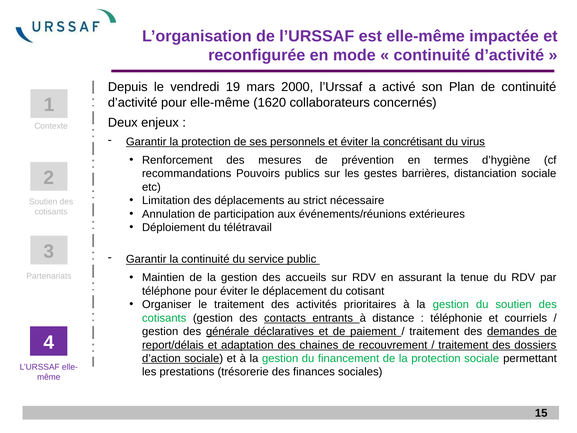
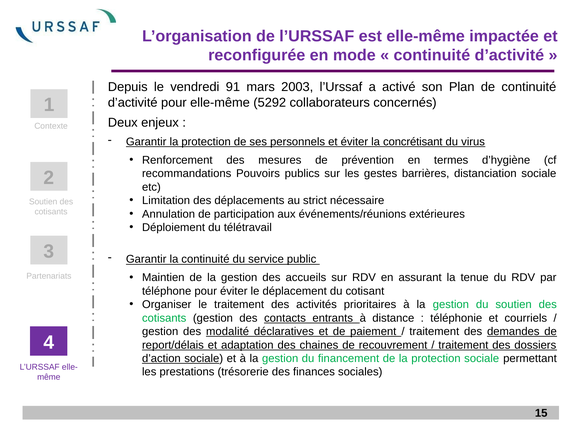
19: 19 -> 91 (233, 87)
2000: 2000 -> 2003 (297, 87)
1620: 1620 -> 5292 (270, 102)
générale: générale -> modalité (228, 331)
